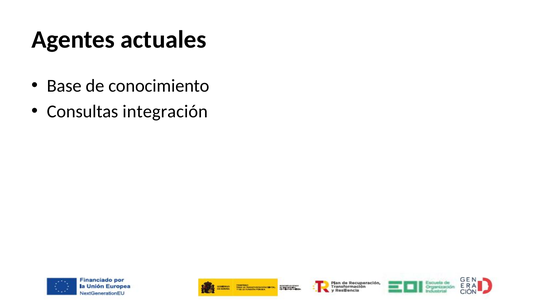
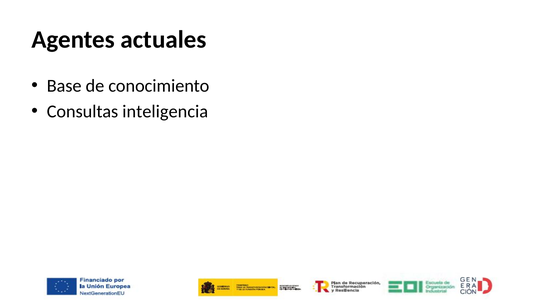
integración: integración -> inteligencia (165, 111)
